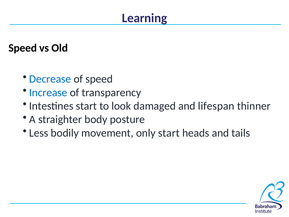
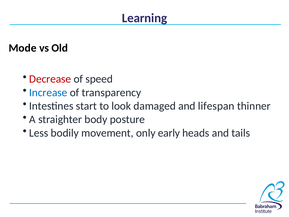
Speed: Speed -> Mode (23, 48)
Decrease colour: blue -> red (50, 79)
only start: start -> early (169, 133)
